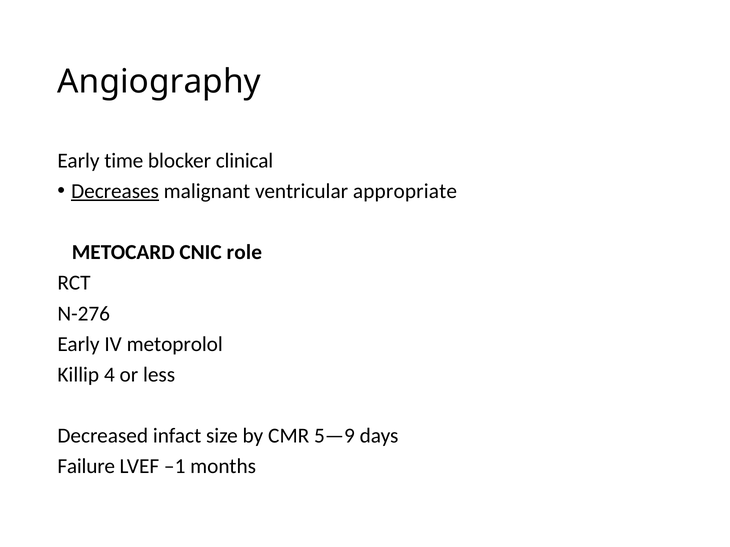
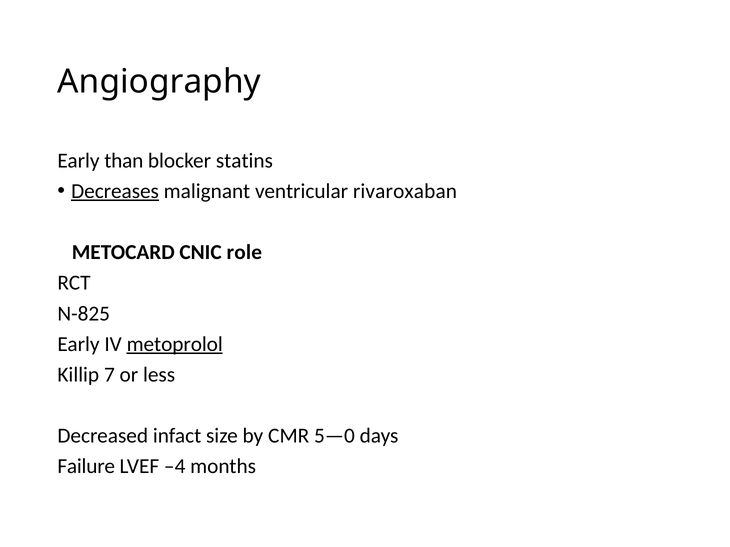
time: time -> than (124, 161)
clinical: clinical -> statins (244, 161)
appropriate: appropriate -> rivaroxaban (405, 191)
N-276: N-276 -> N-825 (84, 314)
metoprolol underline: none -> present (175, 344)
4: 4 -> 7 (109, 375)
5—9: 5—9 -> 5—0 (334, 436)
–1: –1 -> –4 (175, 467)
